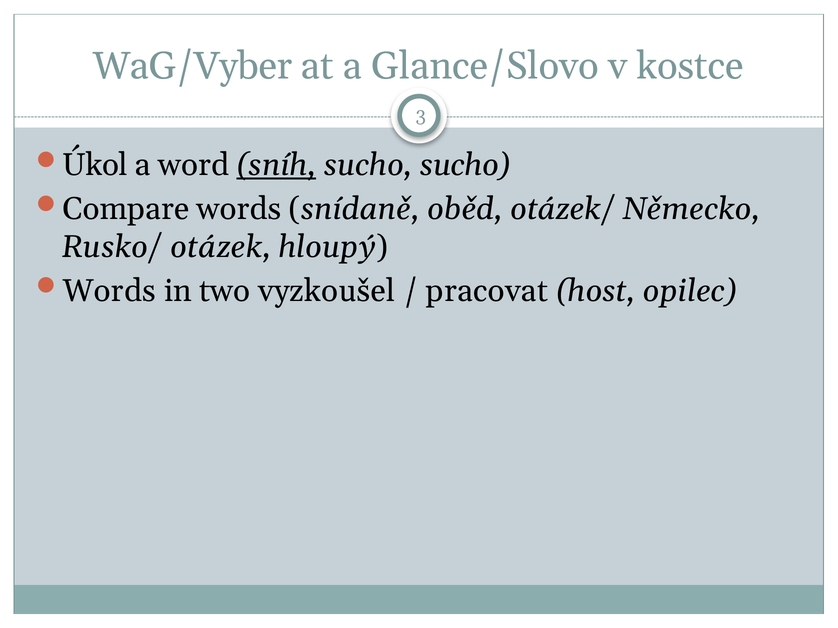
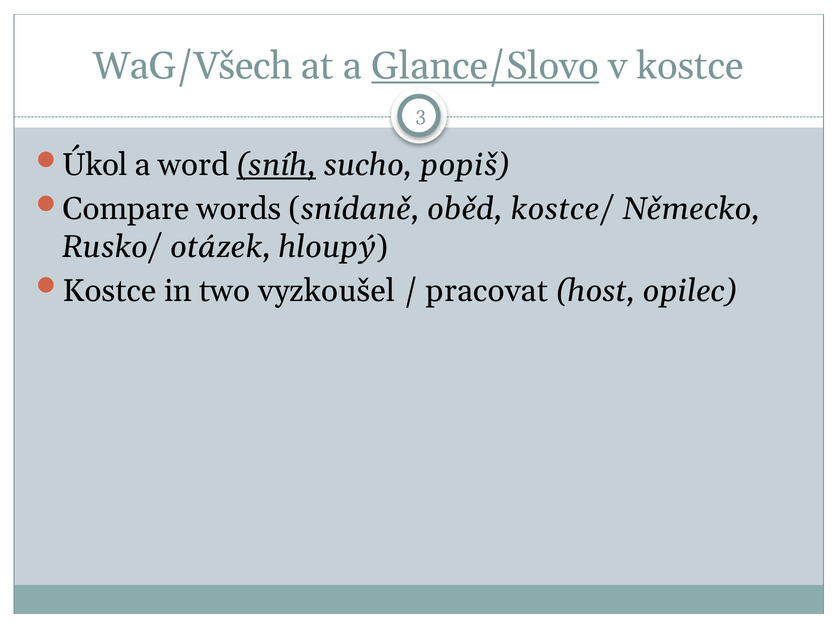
WaG/Vyber: WaG/Vyber -> WaG/Všech (193, 66)
Glance/Slovo underline: none -> present (485, 66)
sucho sucho: sucho -> popiš (465, 165)
otázek/: otázek/ -> kostce/ (563, 209)
Words: Words -> Kostce (109, 291)
